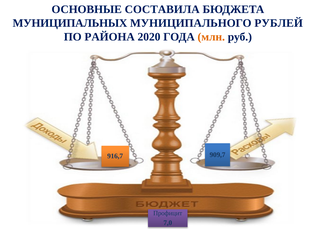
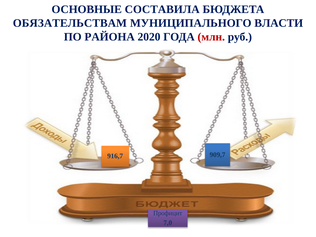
МУНИЦИПАЛЬНЫХ: МУНИЦИПАЛЬНЫХ -> ОБЯЗАТЕЛЬСТВАМ (70, 23)
РУБЛЕЙ: РУБЛЕЙ -> ВЛАСТИ (279, 23)
млн colour: orange -> red (211, 37)
